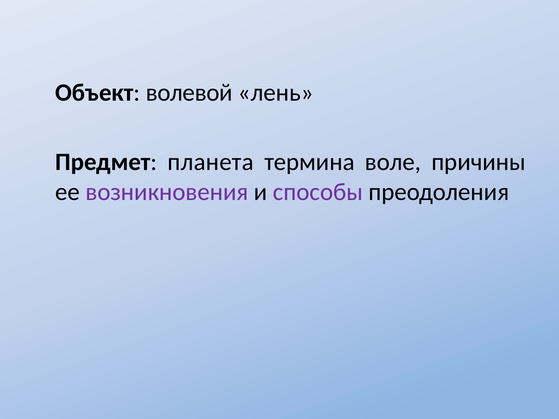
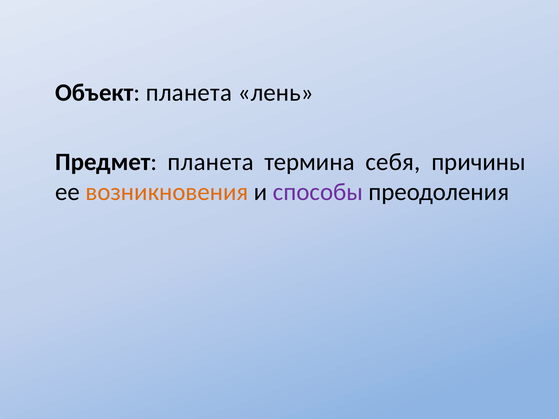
Объект волевой: волевой -> планета (189, 93)
воле: воле -> себя (393, 162)
возникновения colour: purple -> orange (167, 192)
